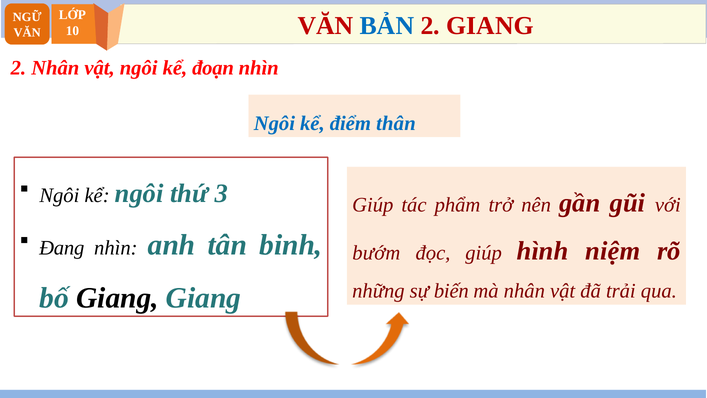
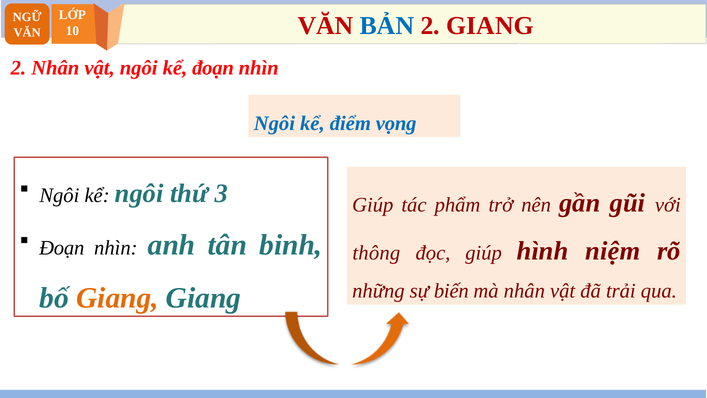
thân: thân -> vọng (396, 123)
Đang: Đang -> Đoạn (62, 248)
bướm: bướm -> thông (376, 253)
Giang colour: black -> orange (117, 298)
